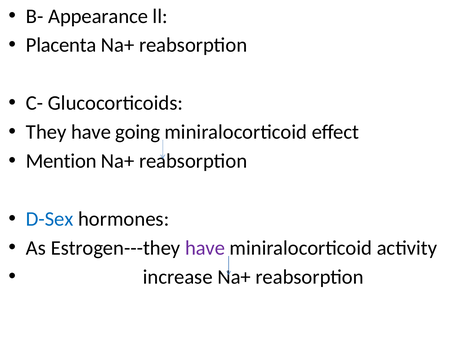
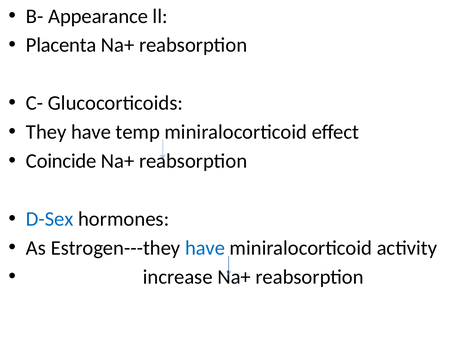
going: going -> temp (138, 132)
Mention: Mention -> Coincide (61, 161)
have colour: purple -> blue (205, 248)
